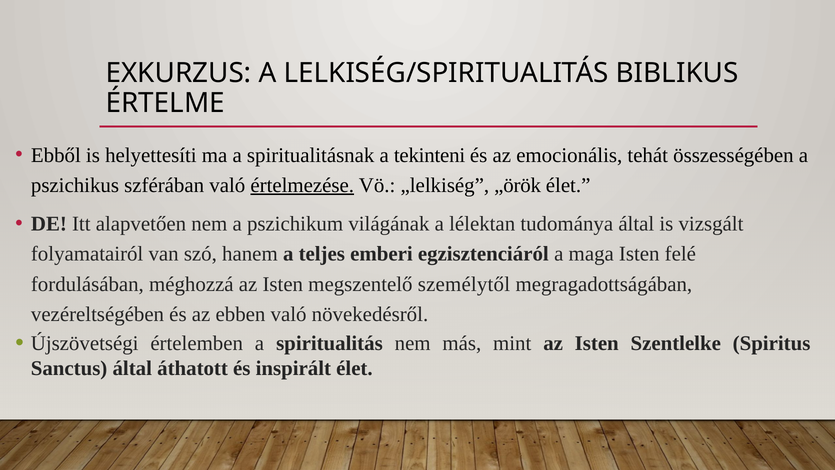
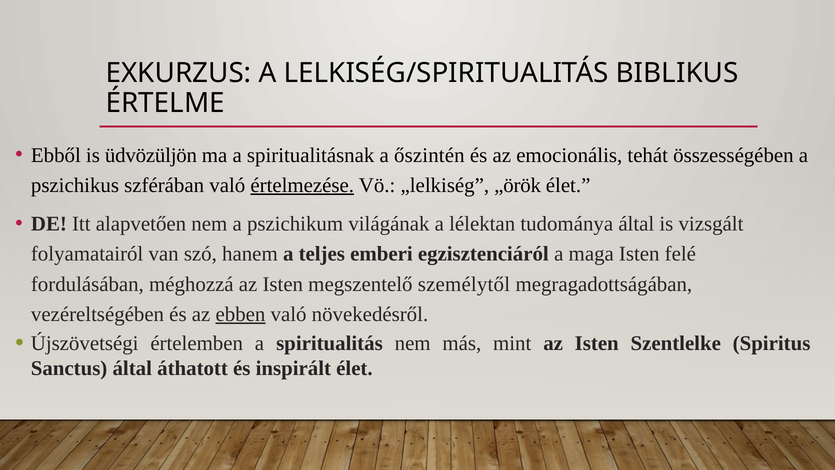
helyettesíti: helyettesíti -> üdvözüljön (151, 155)
tekinteni: tekinteni -> őszintén (429, 155)
ebben underline: none -> present (240, 314)
